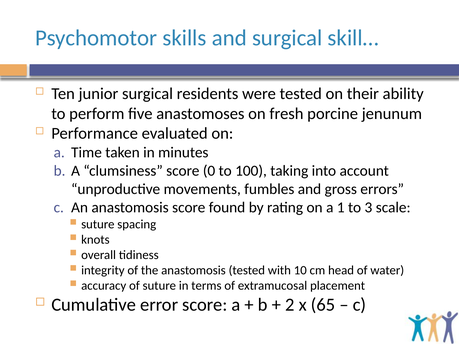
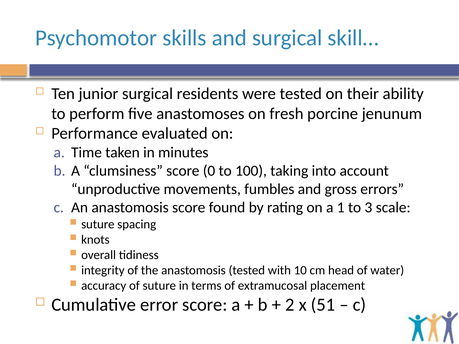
65: 65 -> 51 (323, 305)
